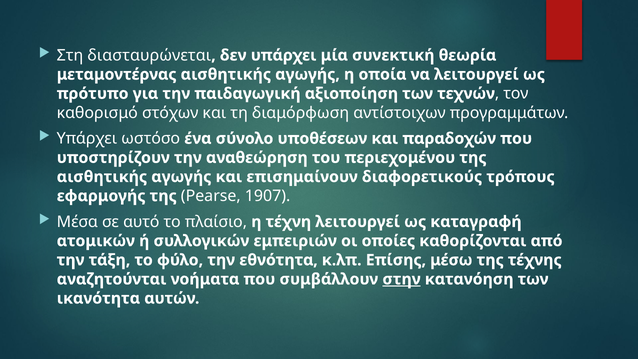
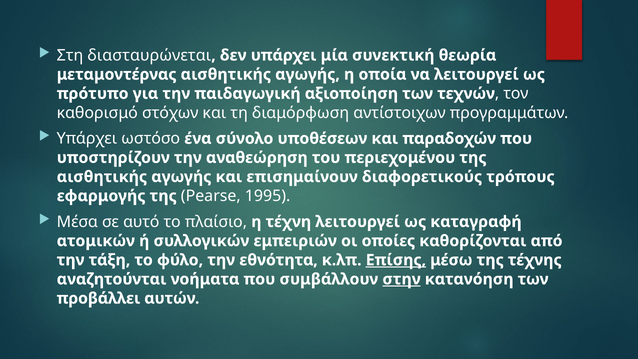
1907: 1907 -> 1995 (268, 196)
Επίσης underline: none -> present (396, 260)
ικανότητα: ικανότητα -> προβάλλει (98, 298)
